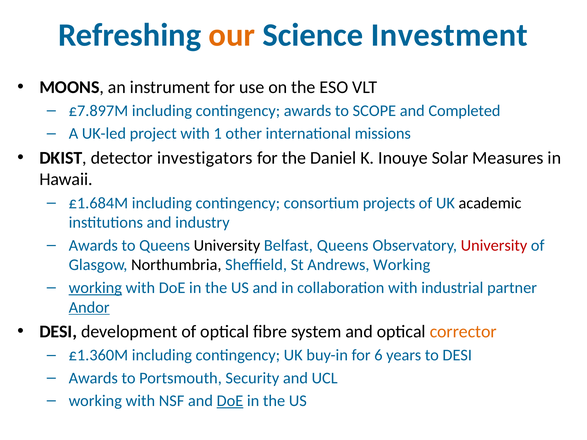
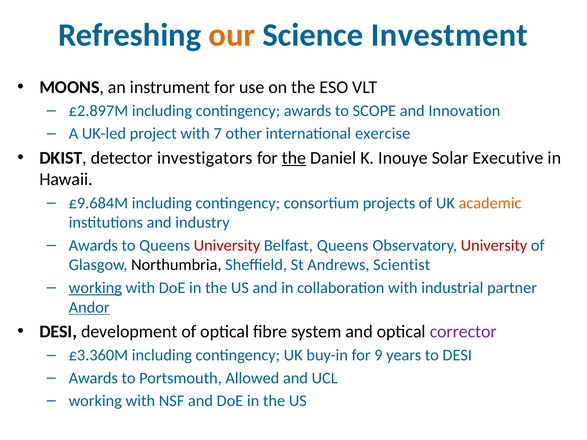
£7.897M: £7.897M -> £2.897M (98, 111)
Completed: Completed -> Innovation (464, 111)
1: 1 -> 7 (218, 134)
missions: missions -> exercise (383, 134)
the underline: none -> present (294, 158)
Measures: Measures -> Executive (508, 158)
£1.684M: £1.684M -> £9.684M (98, 203)
academic colour: black -> orange (490, 203)
University colour: black -> red (227, 246)
Andrews Working: Working -> Scientist (402, 265)
corrector colour: orange -> purple (463, 332)
£1.360M: £1.360M -> £3.360M (98, 355)
6: 6 -> 9 (378, 355)
Security: Security -> Allowed (252, 378)
DoE underline: present -> none (230, 401)
